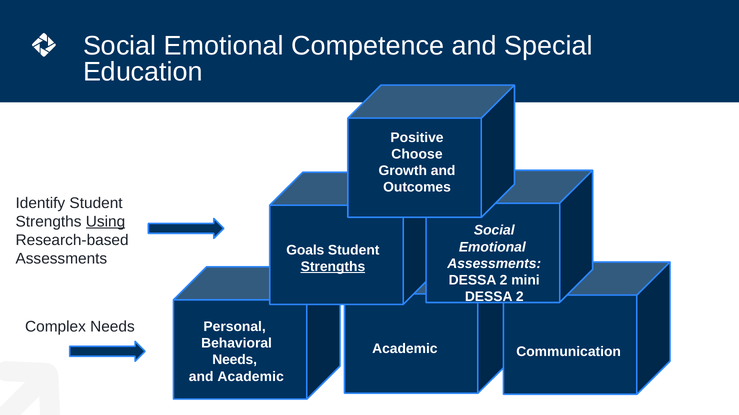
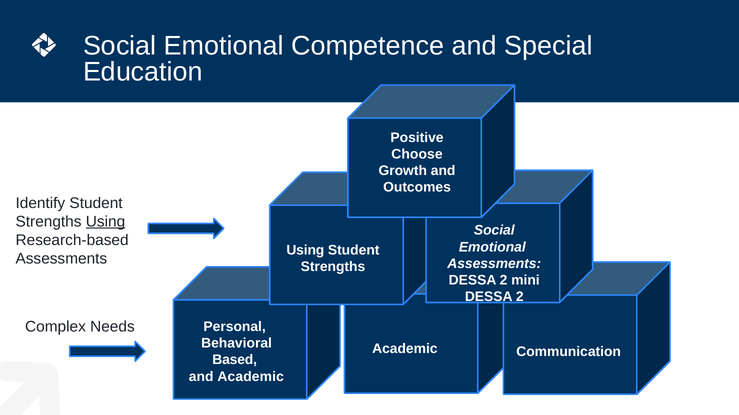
Goals: Goals -> Using (305, 250)
Strengths underline: present -> none (333, 267)
Needs: Needs -> Based (235, 360)
